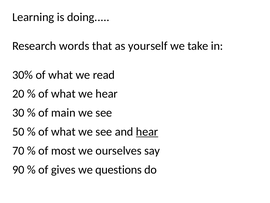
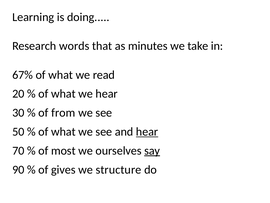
yourself: yourself -> minutes (148, 46)
30%: 30% -> 67% (23, 75)
main: main -> from (63, 112)
say underline: none -> present (152, 150)
questions: questions -> structure (118, 169)
